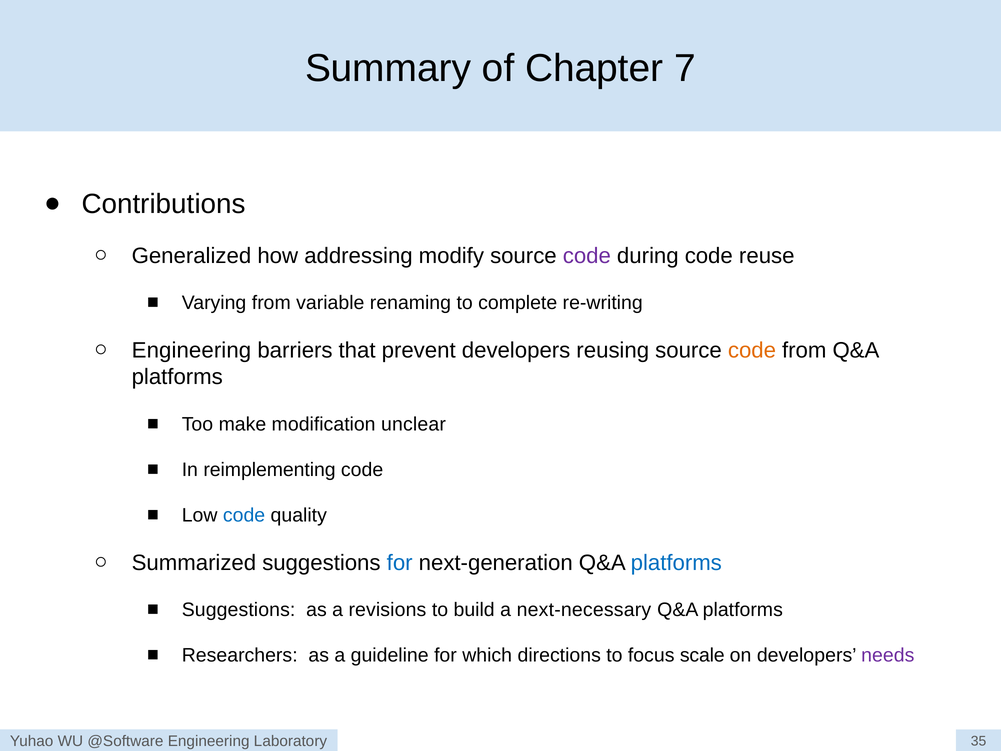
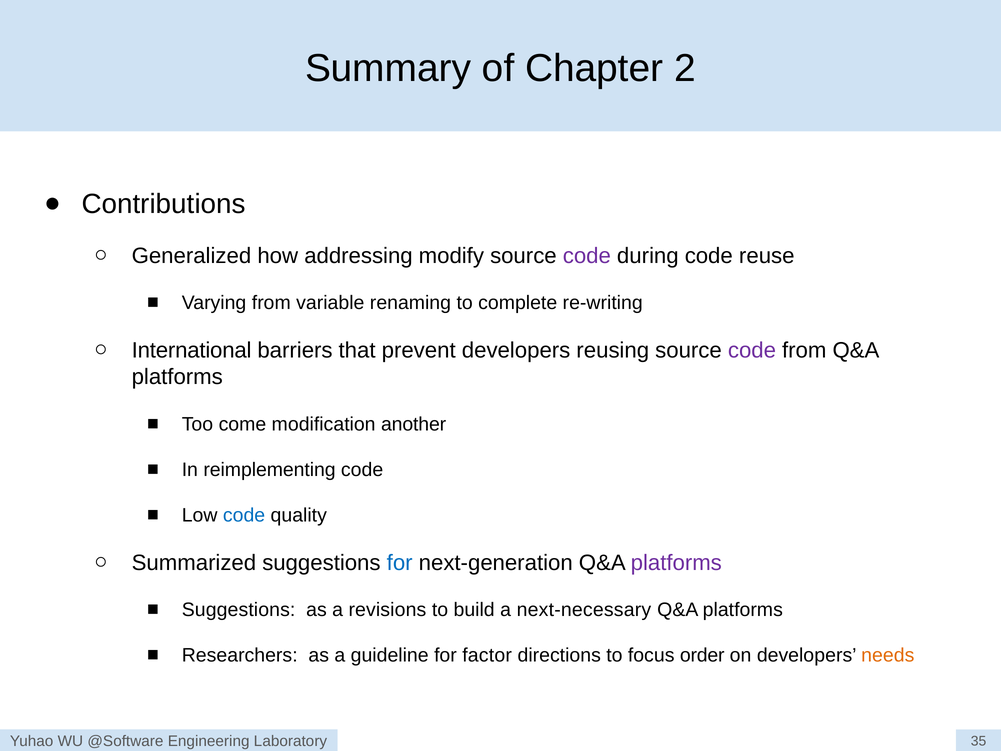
7: 7 -> 2 (685, 68)
Engineering: Engineering -> International (192, 350)
code colour: orange -> purple (752, 350)
make: make -> come (242, 424)
unclear: unclear -> another (414, 424)
platforms colour: blue -> purple (676, 563)
which: which -> factor (487, 655)
scale: scale -> order (702, 655)
needs colour: purple -> orange (888, 655)
